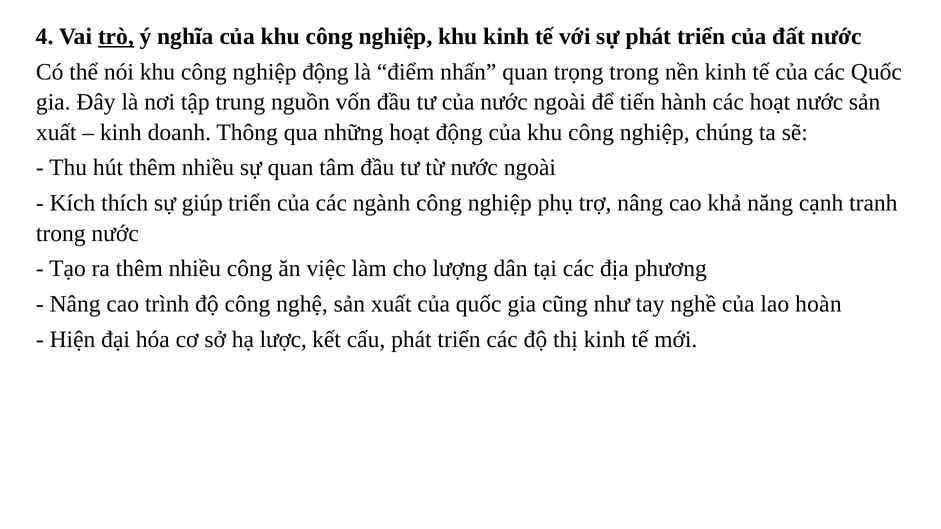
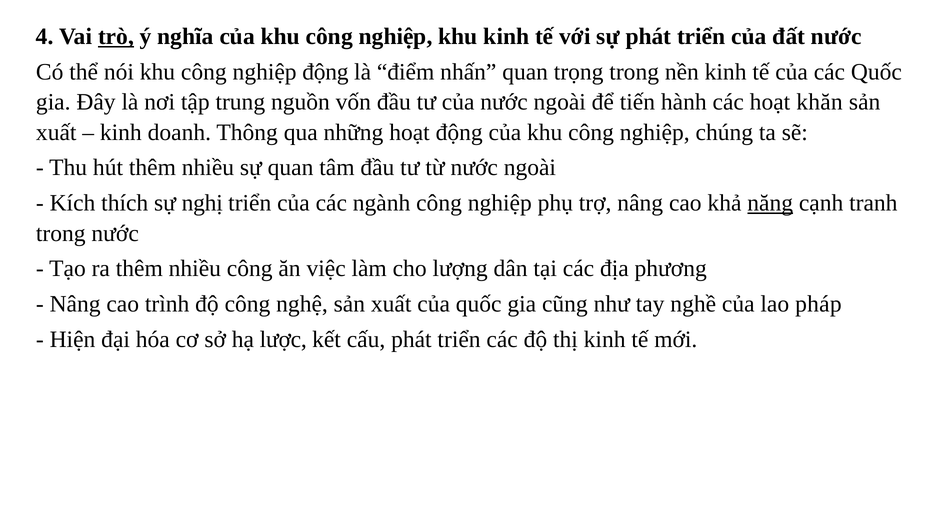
hoạt nước: nước -> khăn (819, 102)
giúp: giúp -> nghị (202, 203)
năng underline: none -> present (770, 203)
hoàn: hoàn -> pháp (818, 304)
